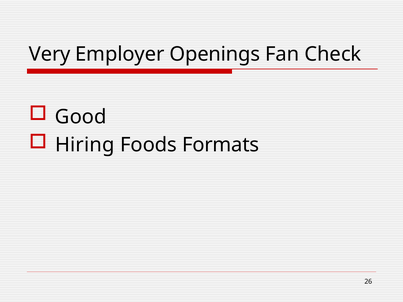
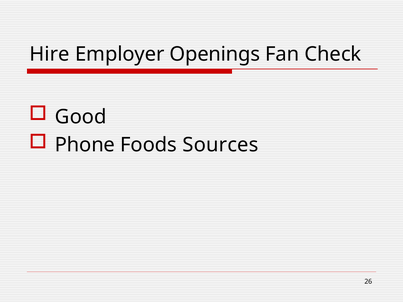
Very: Very -> Hire (50, 54)
Hiring: Hiring -> Phone (85, 145)
Formats: Formats -> Sources (220, 145)
